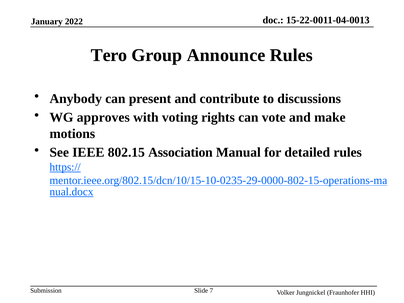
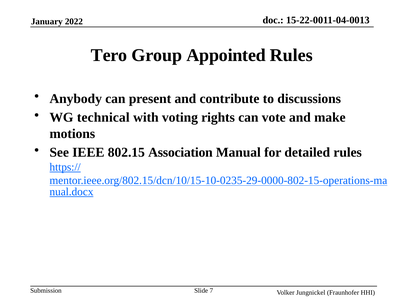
Announce: Announce -> Appointed (226, 55)
approves: approves -> technical (103, 117)
